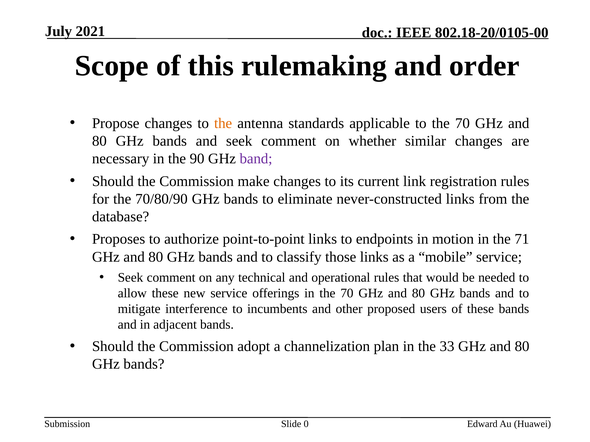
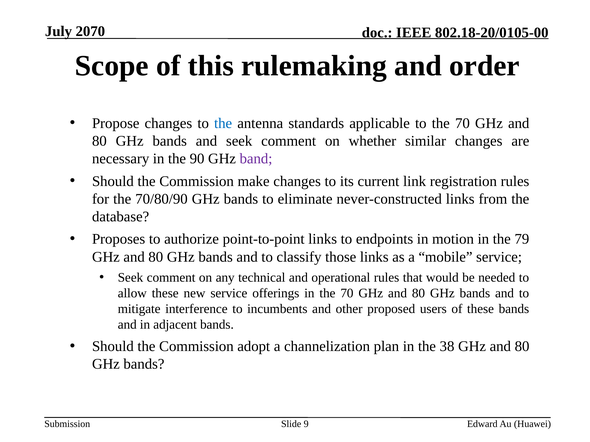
2021: 2021 -> 2070 (90, 31)
the colour: orange -> blue (223, 123)
71: 71 -> 79 (522, 239)
33: 33 -> 38 (447, 347)
0: 0 -> 9 (306, 424)
